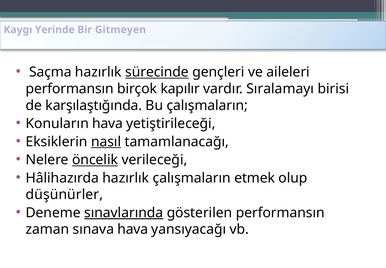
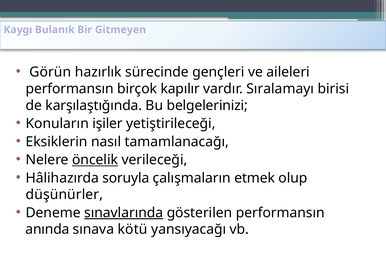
Yerinde: Yerinde -> Bulanık (55, 30)
Saçma: Saçma -> Görün (50, 72)
sürecinde underline: present -> none (157, 72)
Bu çalışmaların: çalışmaların -> belgelerinizi (207, 105)
Konuların hava: hava -> işiler (108, 123)
nasıl underline: present -> none (106, 141)
Hâlihazırda hazırlık: hazırlık -> soruyla (126, 177)
zaman: zaman -> anında (47, 229)
sınava hava: hava -> kötü (133, 229)
